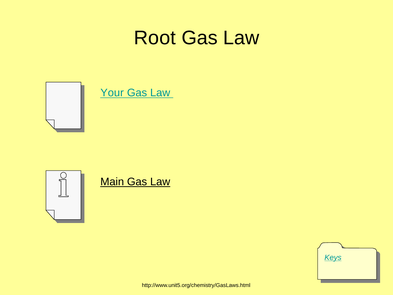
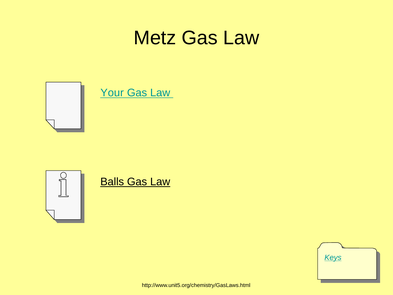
Root: Root -> Metz (155, 38)
Main: Main -> Balls (112, 182)
